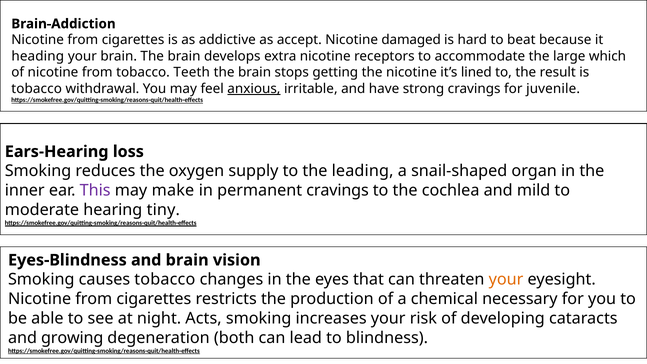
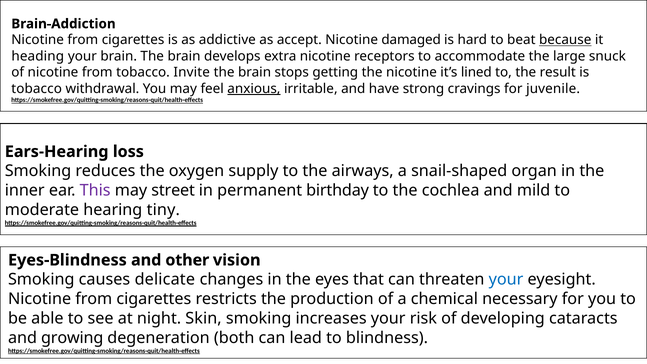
because underline: none -> present (565, 40)
which: which -> snuck (607, 56)
Teeth: Teeth -> Invite (192, 72)
leading: leading -> airways (363, 171)
make: make -> street (173, 190)
permanent cravings: cravings -> birthday (338, 190)
and brain: brain -> other (187, 260)
causes tobacco: tobacco -> delicate (165, 279)
your colour: orange -> blue (506, 279)
Acts: Acts -> Skin (204, 318)
